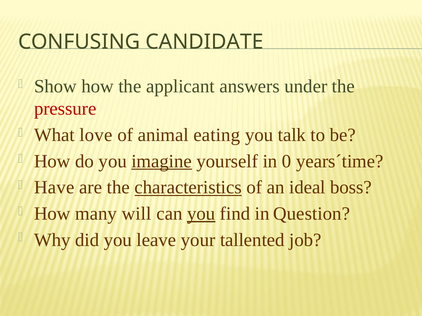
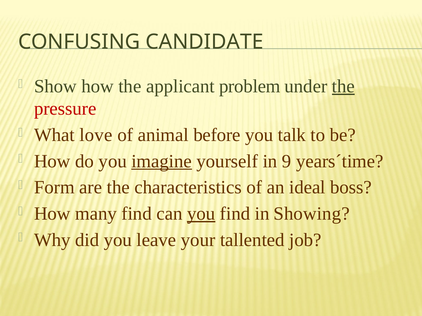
answers: answers -> problem (250, 86)
the underline: none -> present (343, 86)
eating: eating -> before (217, 135)
0: 0 -> 9 (287, 161)
Have: Have -> Form (54, 188)
characteristics underline: present -> none (188, 188)
many will: will -> find (137, 214)
Question: Question -> Showing (312, 214)
